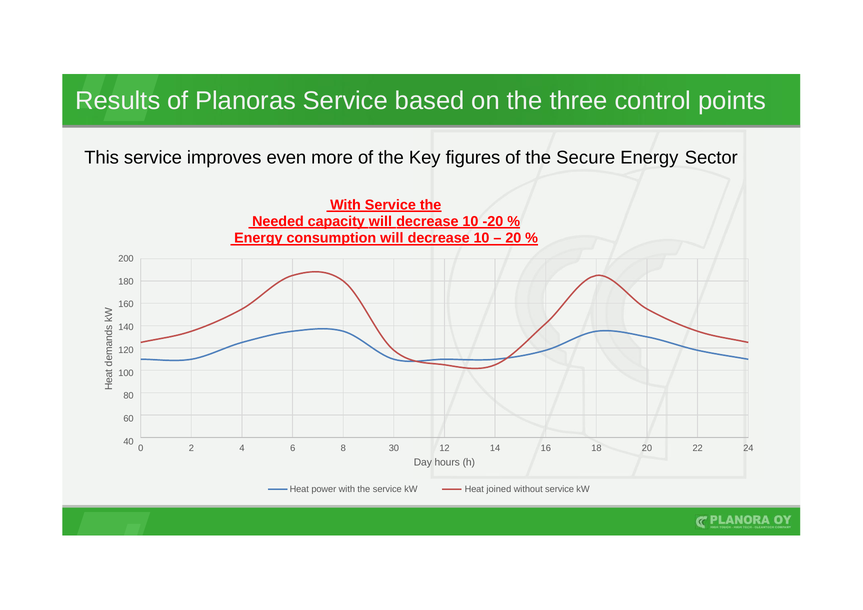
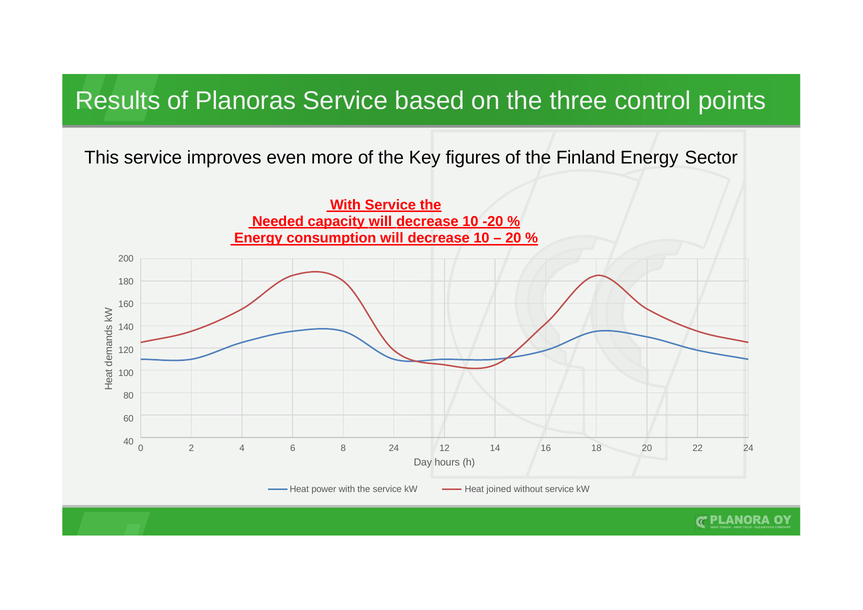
Secure: Secure -> Finland (586, 158)
8 30: 30 -> 24 (394, 449)
